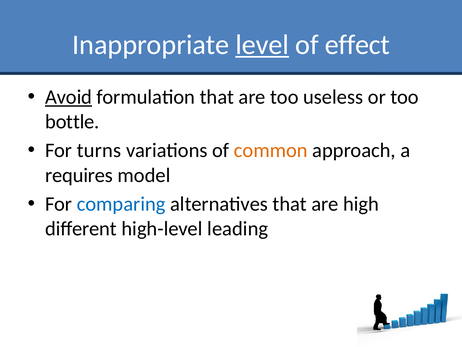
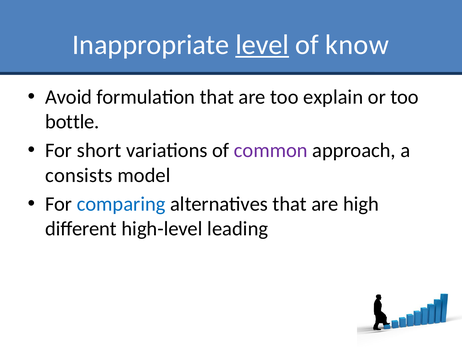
effect: effect -> know (357, 45)
Avoid underline: present -> none (69, 97)
useless: useless -> explain (333, 97)
turns: turns -> short (99, 150)
common colour: orange -> purple (271, 150)
requires: requires -> consists (79, 175)
